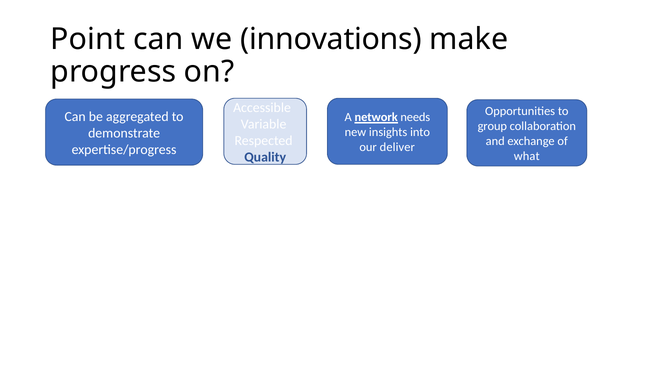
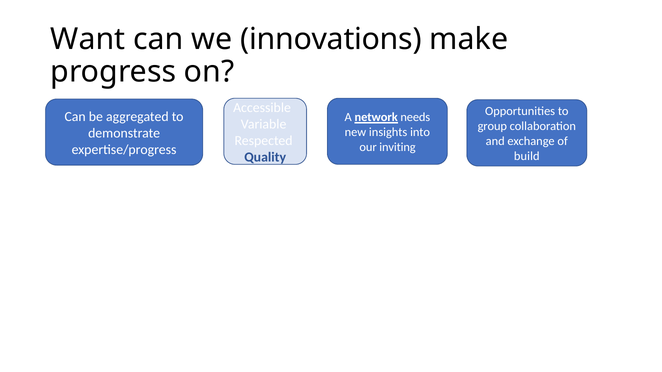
Point: Point -> Want (88, 39)
deliver: deliver -> inviting (397, 147)
what: what -> build (527, 156)
